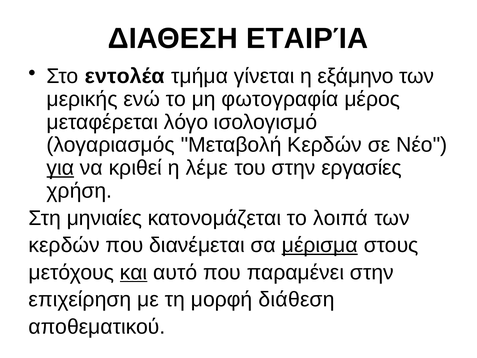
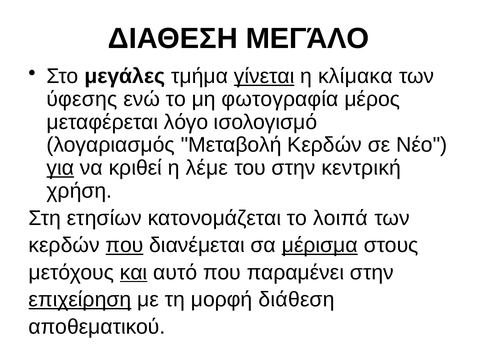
ΕΤΑΙΡΊΑ: ΕΤΑΙΡΊΑ -> ΜΕΓΆΛΟ (307, 39)
εντολέα: εντολέα -> μεγάλες (125, 76)
γίνεται underline: none -> present (264, 76)
εξάμηνο: εξάμηνο -> κλίμακα (355, 76)
μερικής: μερικής -> ύφεσης (82, 99)
εργασίες: εργασίες -> κεντρική (361, 168)
μηνιαίες: μηνιαίες -> ετησίων (104, 218)
που underline: none -> present (124, 245)
επιχείρηση underline: none -> present (80, 299)
